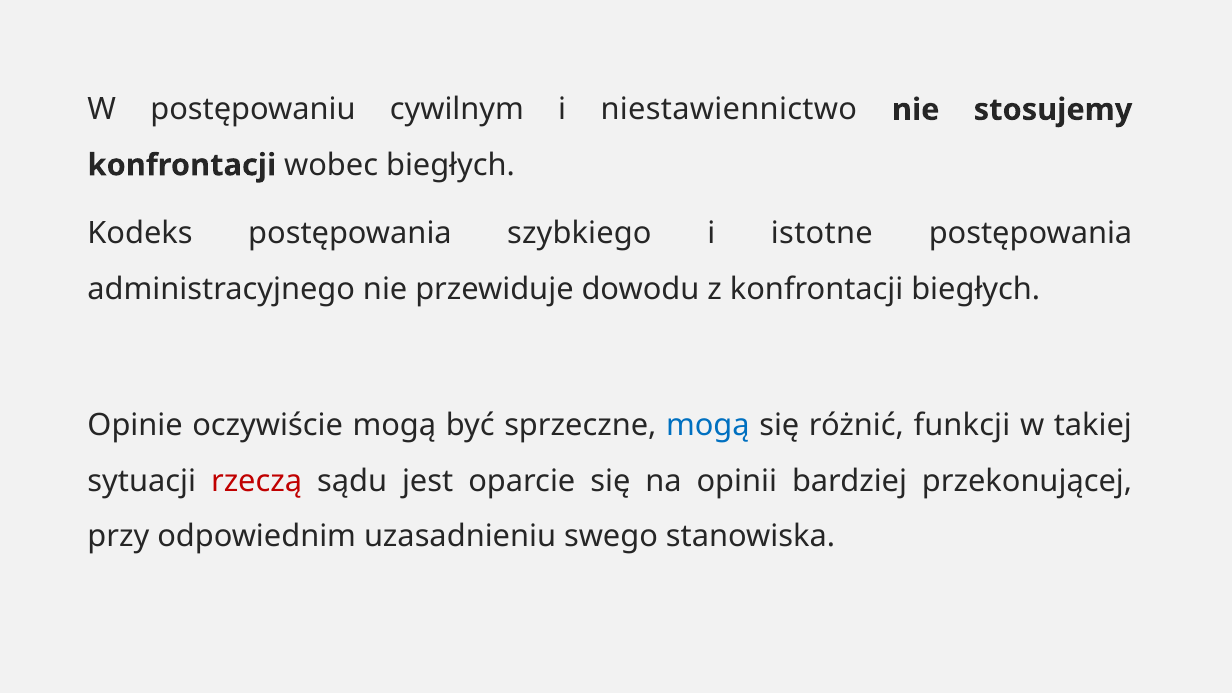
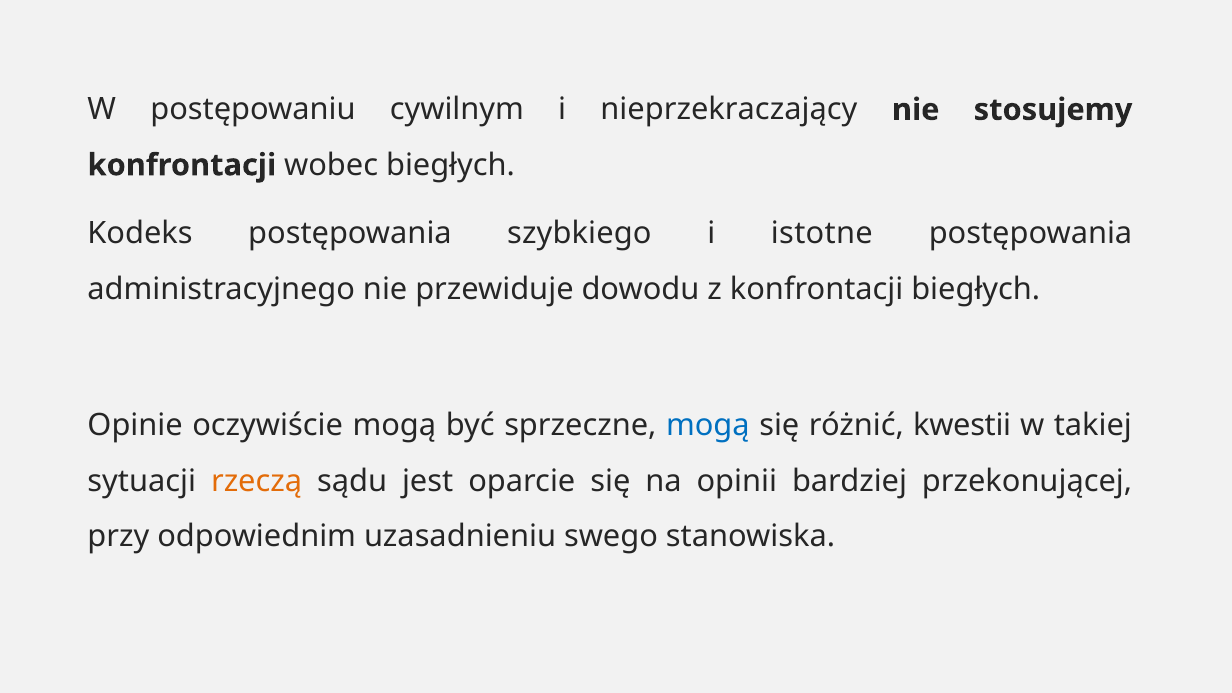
niestawiennictwo: niestawiennictwo -> nieprzekraczający (729, 110)
funkcji: funkcji -> kwestii (962, 425)
rzeczą colour: red -> orange (257, 481)
